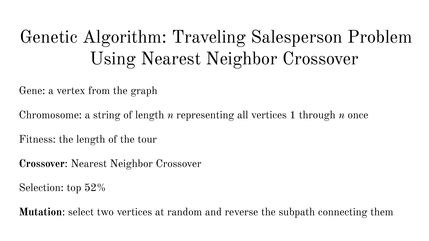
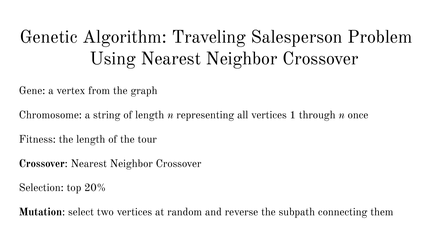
52%: 52% -> 20% (95, 188)
